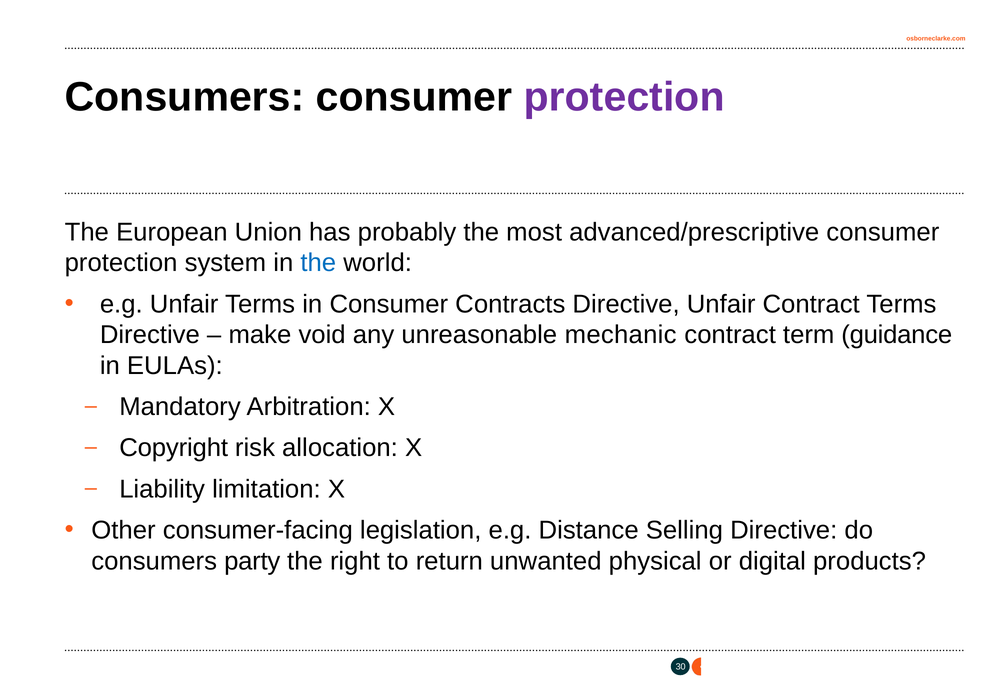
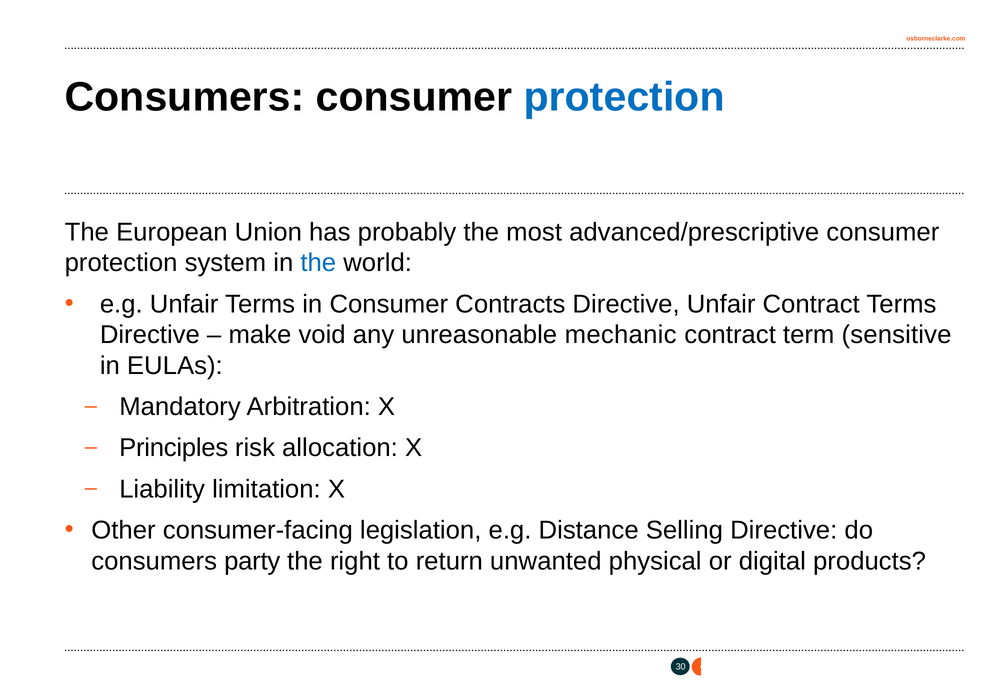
protection colour: purple -> blue (624, 97)
guidance: guidance -> sensitive (897, 335)
Copyright: Copyright -> Principles (174, 448)
